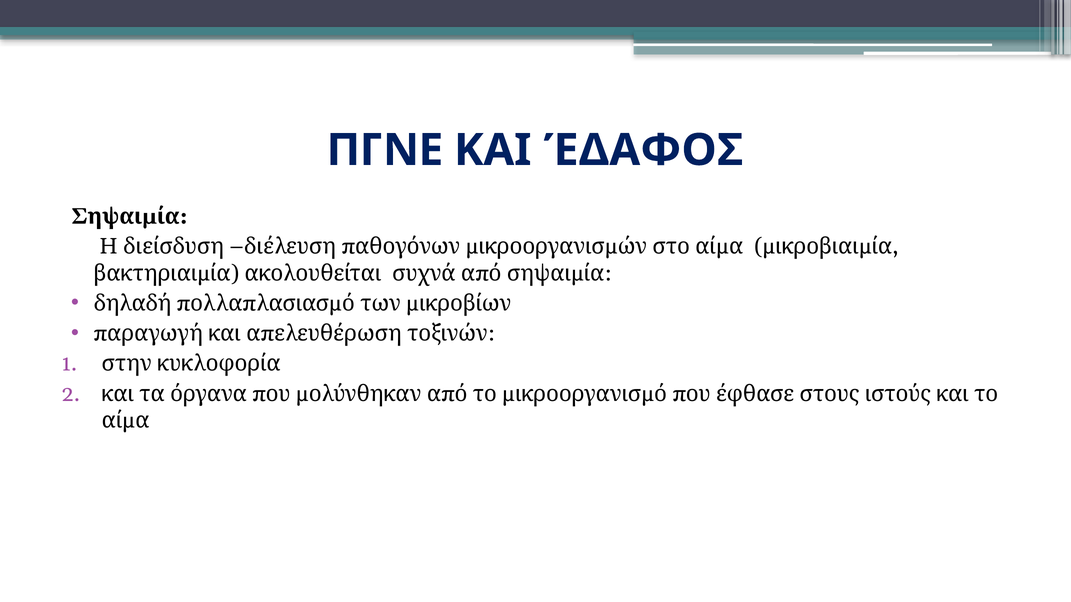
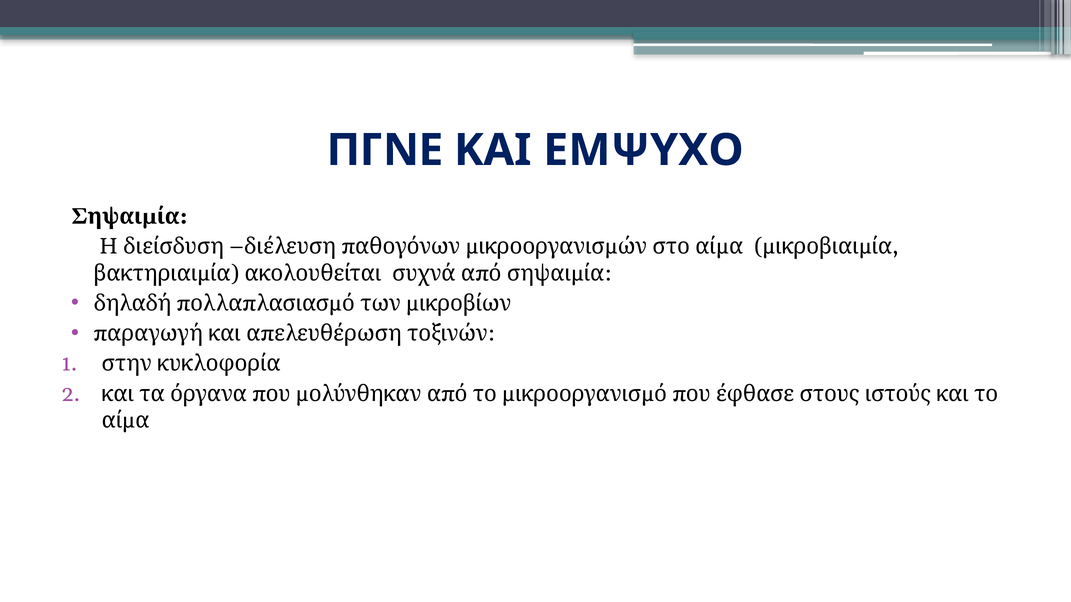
ΈΔΑΦΟΣ: ΈΔΑΦΟΣ -> ΕΜΨΥΧΟ (643, 150)
